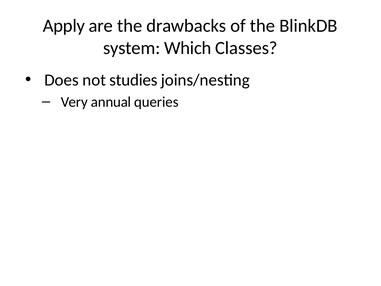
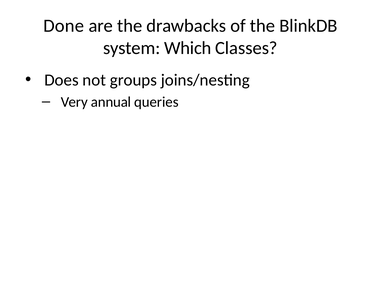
Apply: Apply -> Done (64, 26)
studies: studies -> groups (133, 80)
